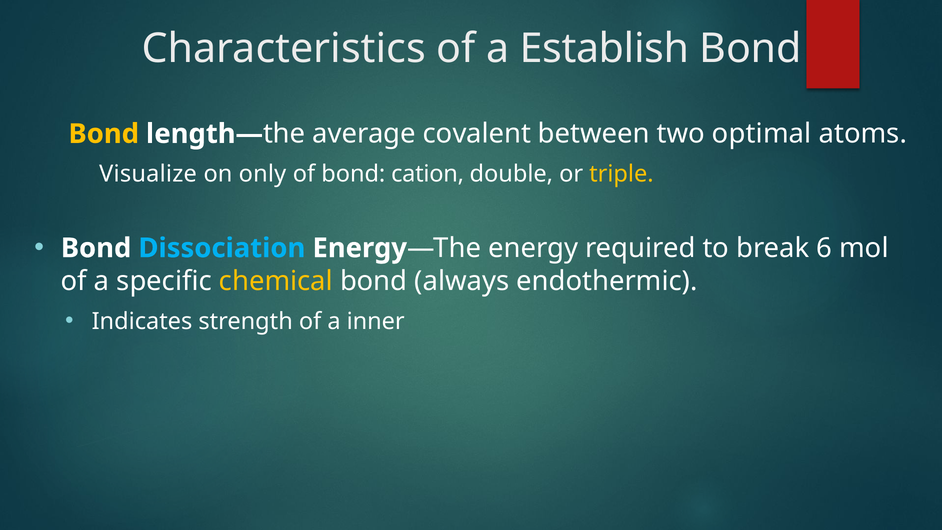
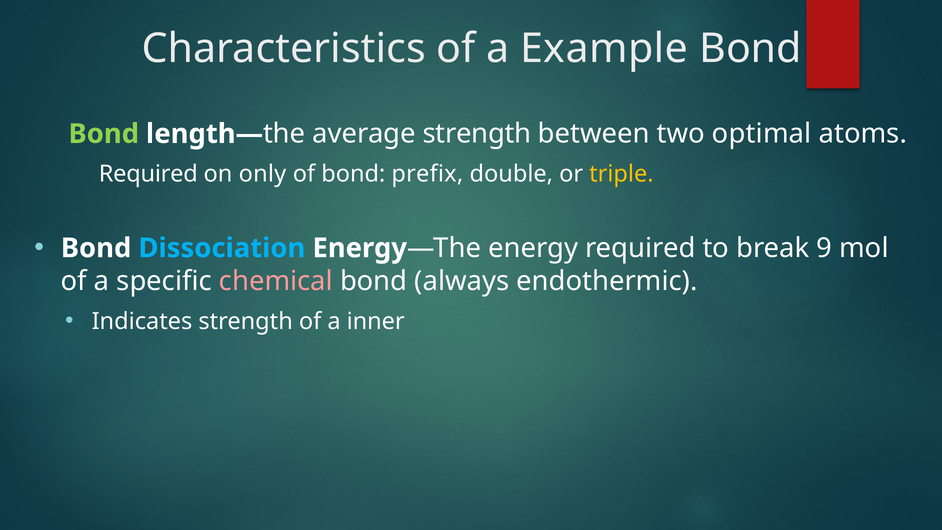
Establish: Establish -> Example (604, 49)
Bond colour: yellow -> light green (104, 134)
average covalent: covalent -> strength (477, 134)
Visualize: Visualize -> Required (148, 174)
cation: cation -> prefix (427, 174)
6: 6 -> 9 (824, 248)
chemical colour: yellow -> pink (276, 281)
